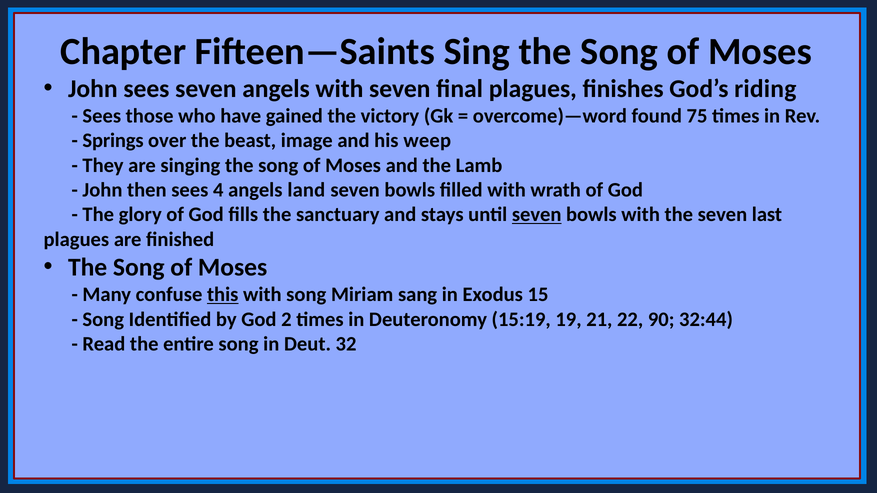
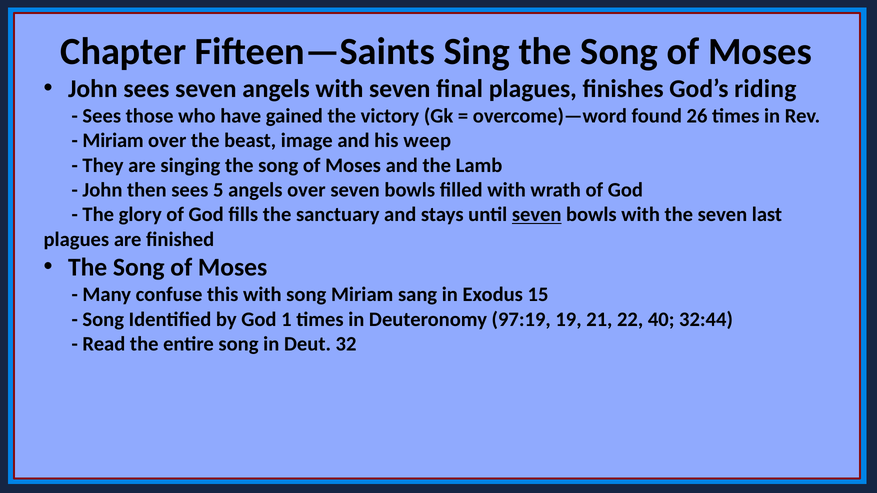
75: 75 -> 26 (697, 116)
Springs: Springs -> Miriam (113, 141)
4: 4 -> 5 (218, 190)
angels land: land -> over (306, 190)
this underline: present -> none (223, 295)
2: 2 -> 1 (286, 319)
15:19: 15:19 -> 97:19 (521, 319)
90: 90 -> 40 (661, 319)
